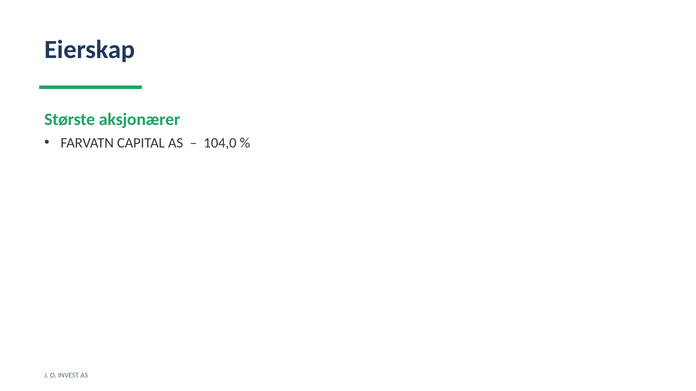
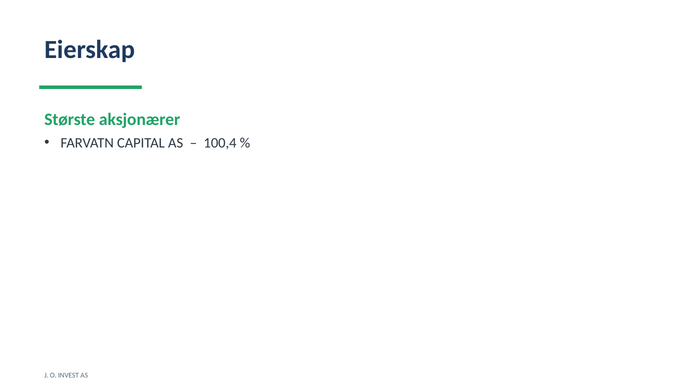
104,0: 104,0 -> 100,4 (220, 143)
